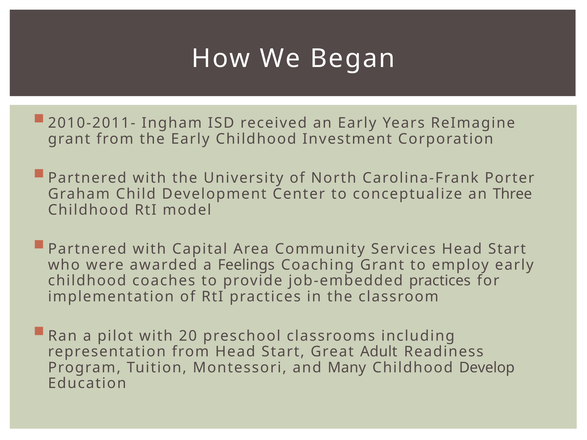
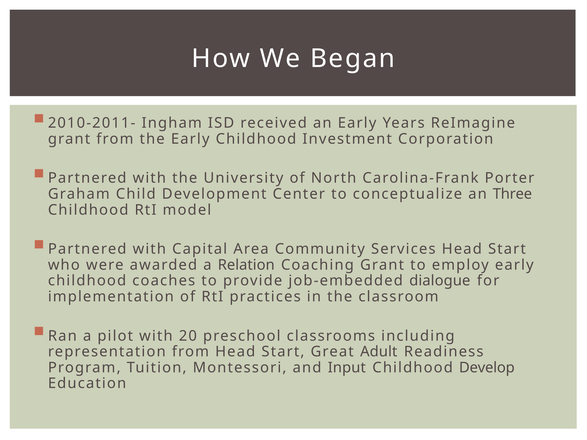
Feelings: Feelings -> Relation (246, 265)
job-embedded practices: practices -> dialogue (440, 281)
Many: Many -> Input (347, 368)
